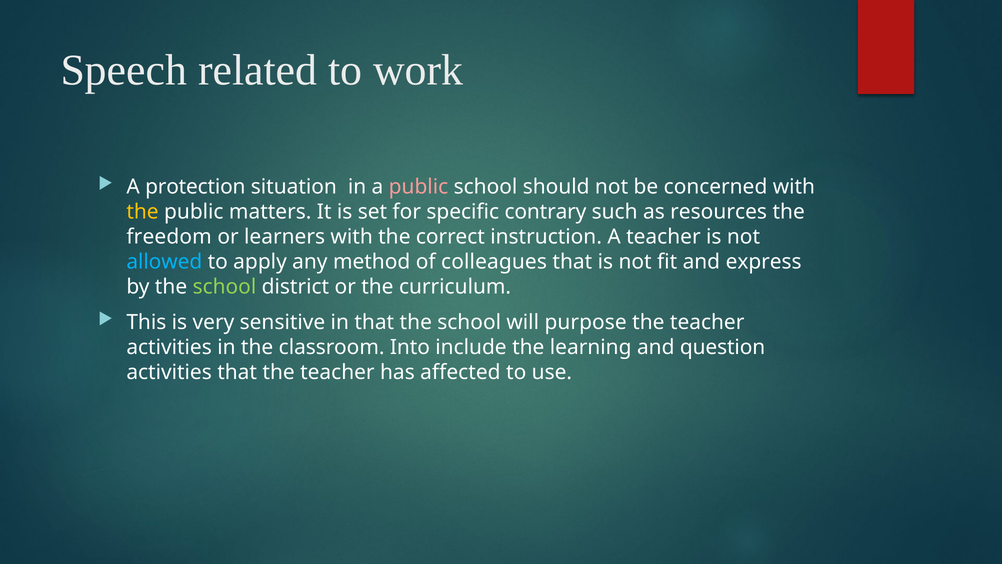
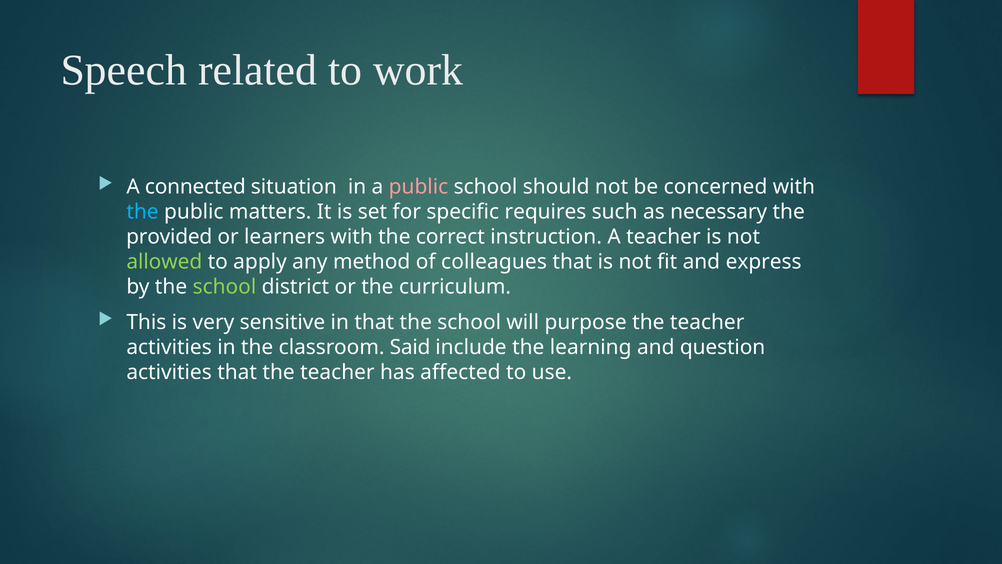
protection: protection -> connected (195, 186)
the colour: yellow -> light blue (143, 212)
contrary: contrary -> requires (545, 212)
resources: resources -> necessary (719, 212)
freedom: freedom -> provided (169, 237)
allowed colour: light blue -> light green (164, 262)
Into: Into -> Said (410, 347)
